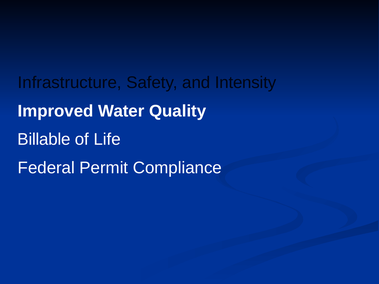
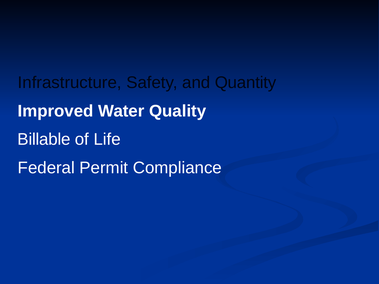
Intensity: Intensity -> Quantity (246, 83)
